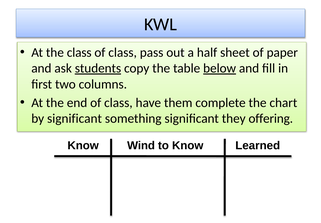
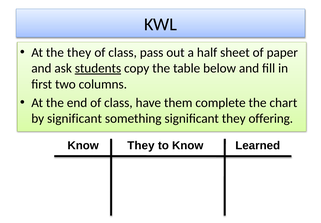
the class: class -> they (79, 52)
below underline: present -> none (220, 68)
Know Wind: Wind -> They (141, 145)
